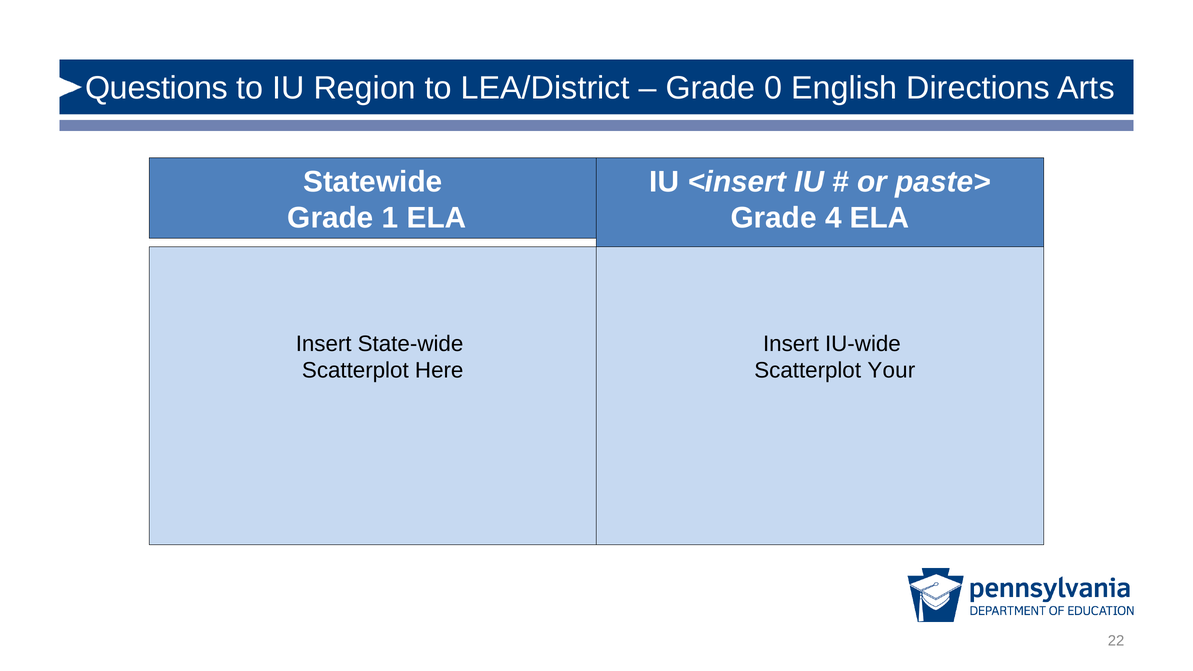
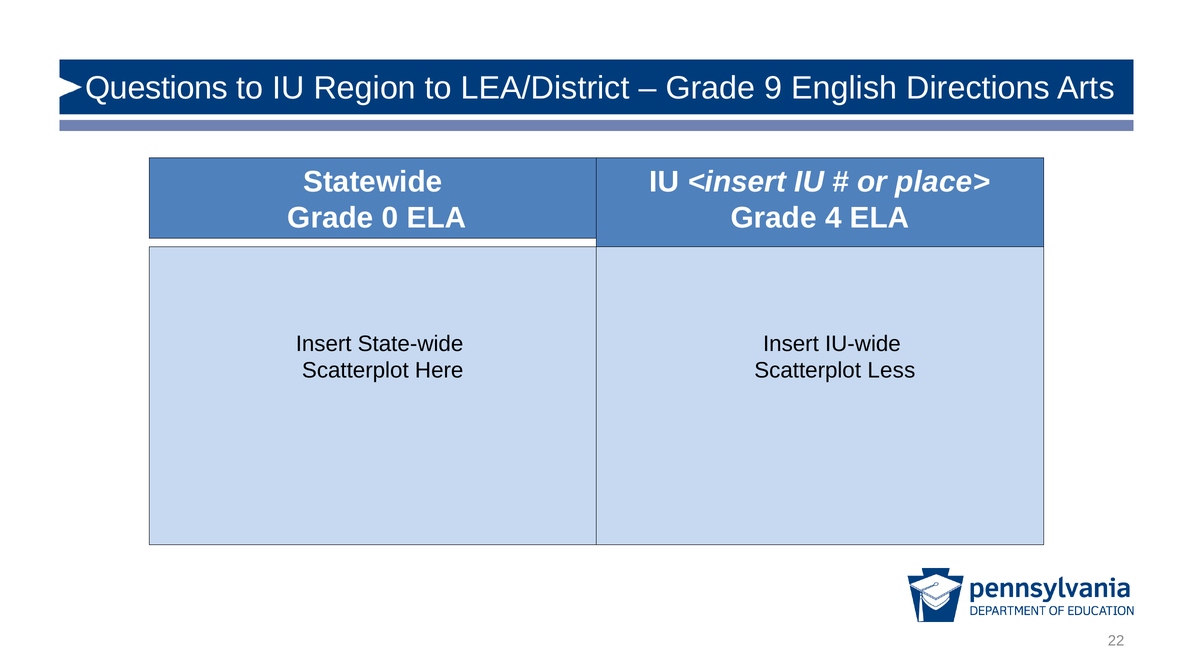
0: 0 -> 9 (773, 88)
paste>: paste> -> place> (943, 182)
1: 1 -> 0 (390, 218)
Your: Your -> Less (891, 371)
